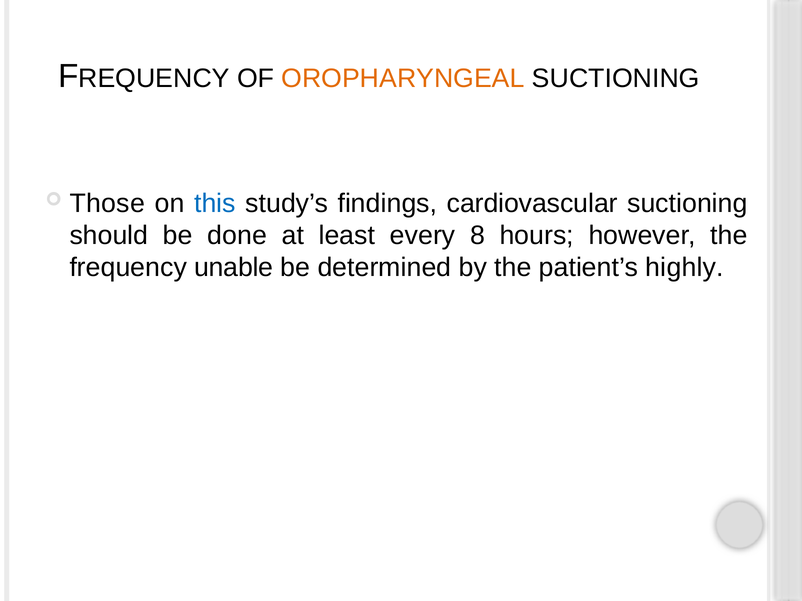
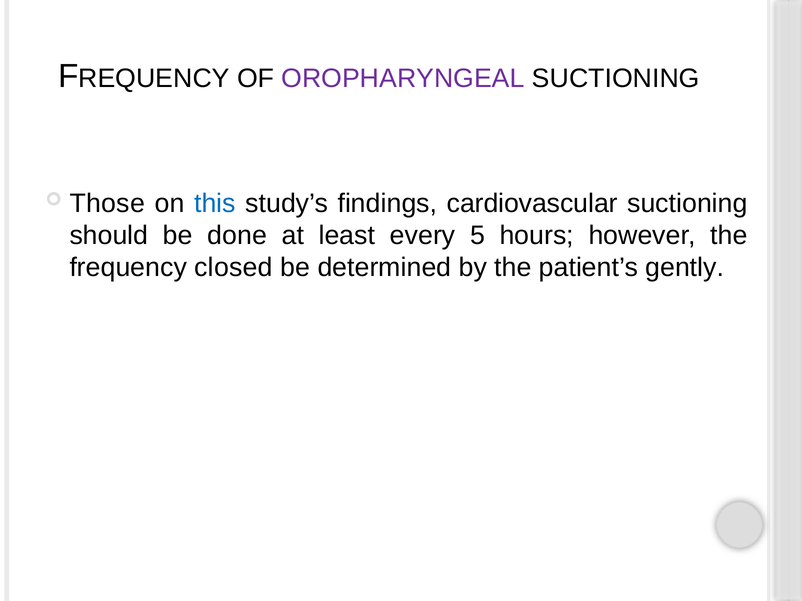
OROPHARYNGEAL colour: orange -> purple (403, 79)
8: 8 -> 5 (477, 236)
unable: unable -> closed (234, 268)
highly: highly -> gently (685, 268)
